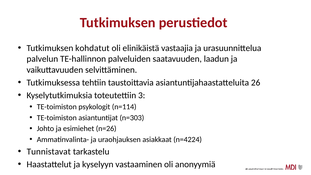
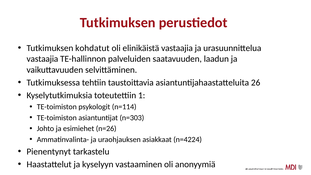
palvelun: palvelun -> vastaajia (42, 59)
3: 3 -> 1 (142, 95)
Tunnistavat: Tunnistavat -> Pienentynyt (49, 152)
